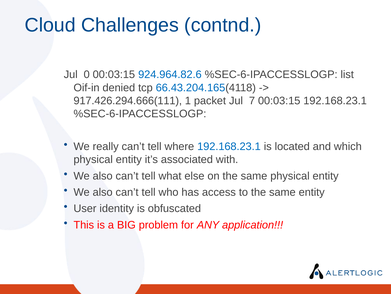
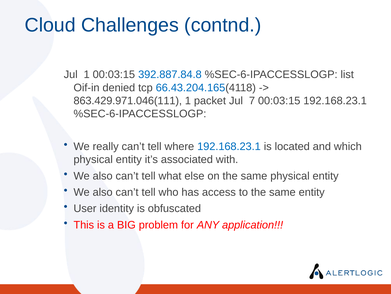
Jul 0: 0 -> 1 (87, 74)
924.964.82.6: 924.964.82.6 -> 392.887.84.8 (170, 74)
917.426.294.666(111: 917.426.294.666(111 -> 863.429.971.046(111 (128, 100)
